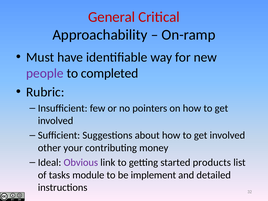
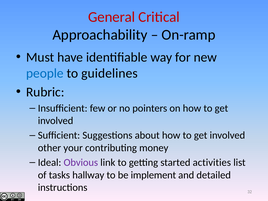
people colour: purple -> blue (45, 73)
completed: completed -> guidelines (109, 73)
products: products -> activities (212, 162)
module: module -> hallway (88, 175)
